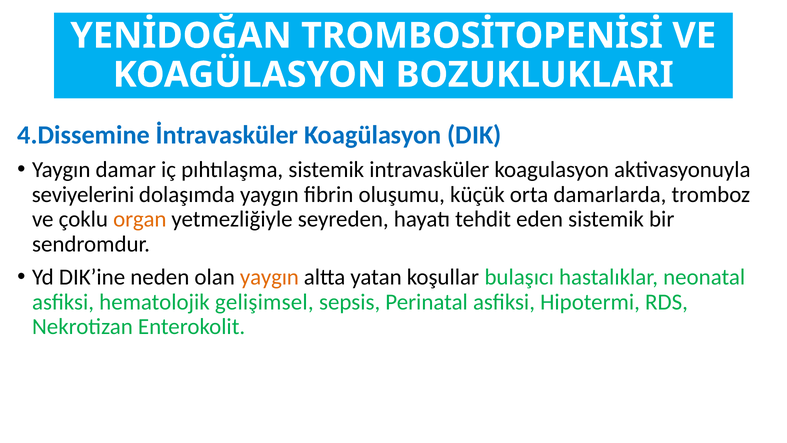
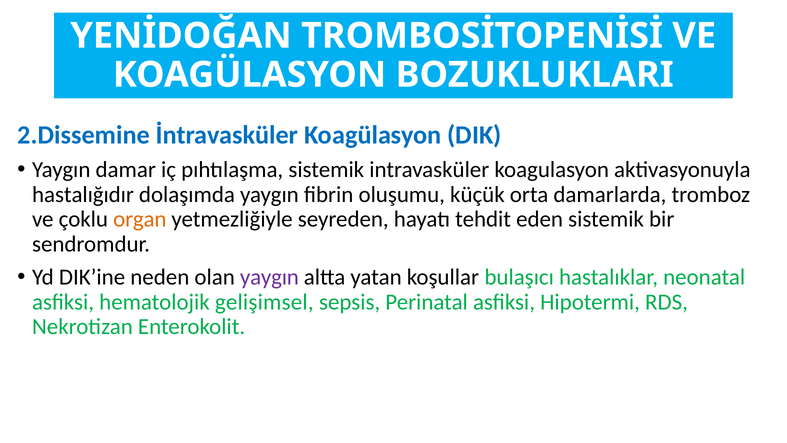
4.Dissemine: 4.Dissemine -> 2.Dissemine (84, 135)
seviyelerini: seviyelerini -> hastalığıdır (83, 194)
yaygın colour: orange -> purple (269, 277)
